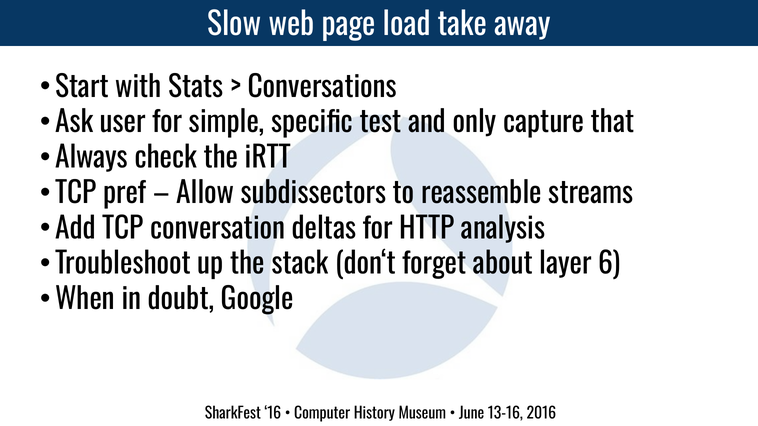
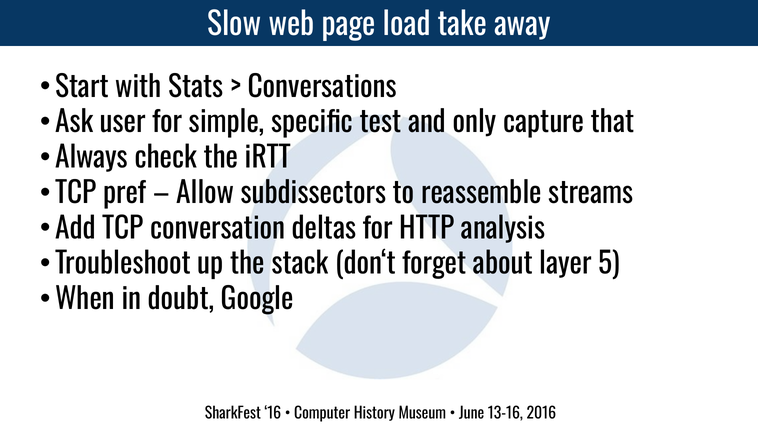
6: 6 -> 5 (609, 264)
